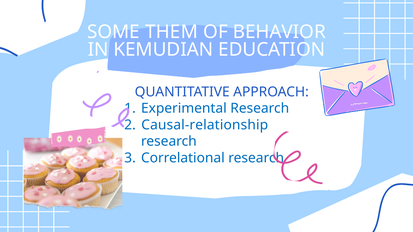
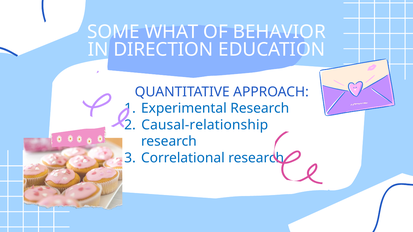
THEM: THEM -> WHAT (172, 32)
KEMUDIAN: KEMUDIAN -> DIRECTION (163, 50)
